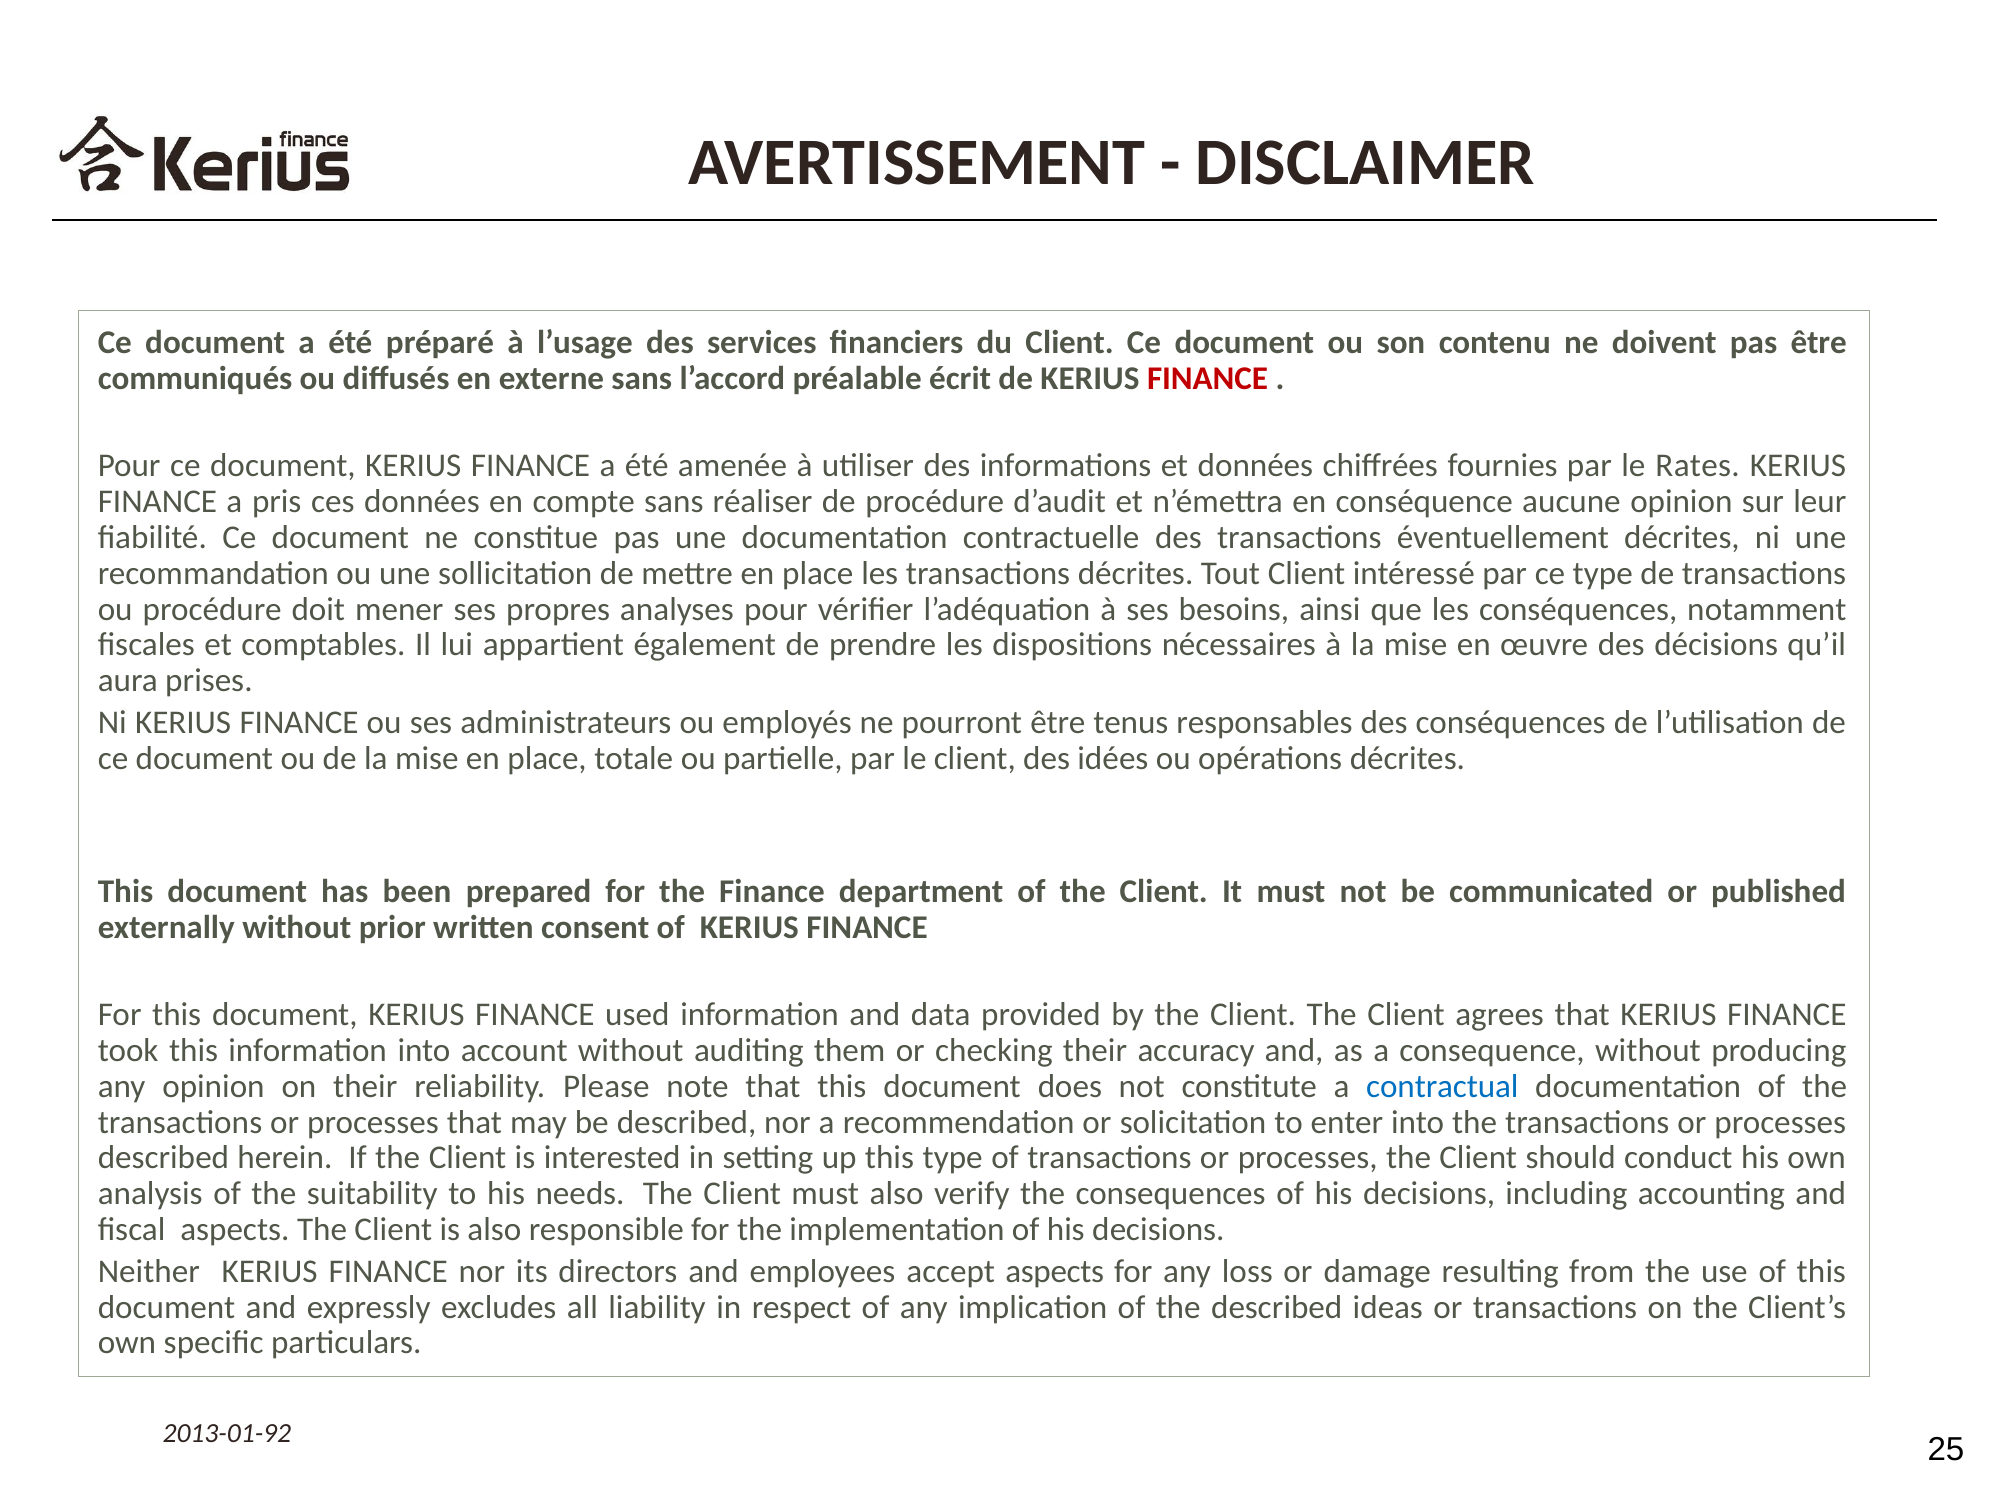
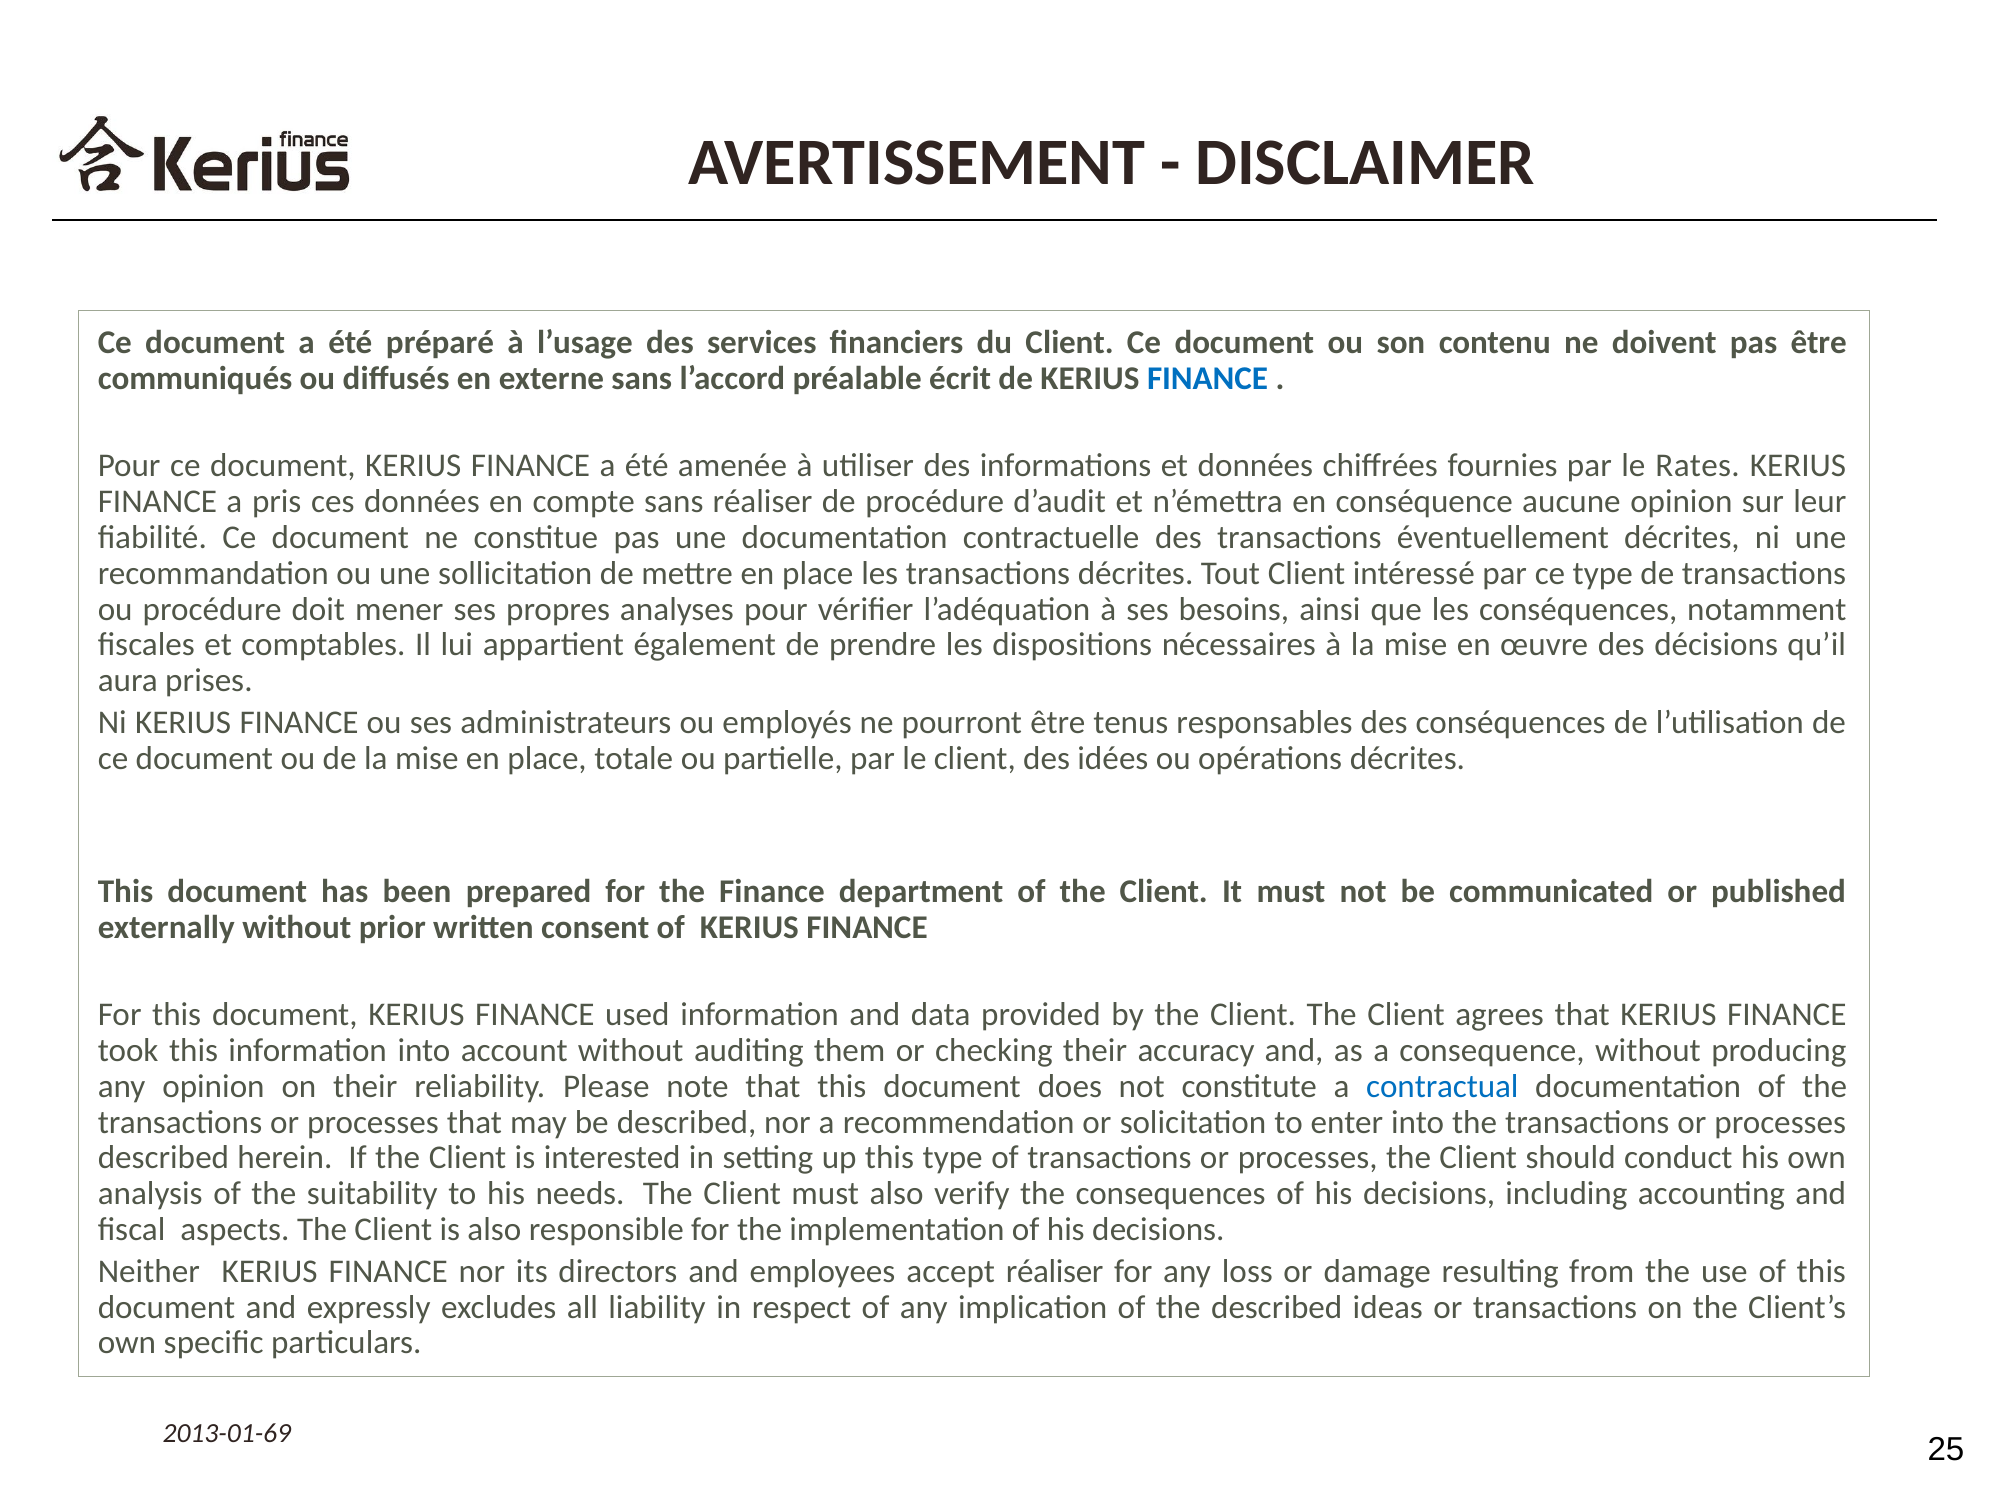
FINANCE colour: red -> blue (1208, 379)
accept aspects: aspects -> réaliser (1055, 1272)
2013-01-92: 2013-01-92 -> 2013-01-69 (227, 1434)
